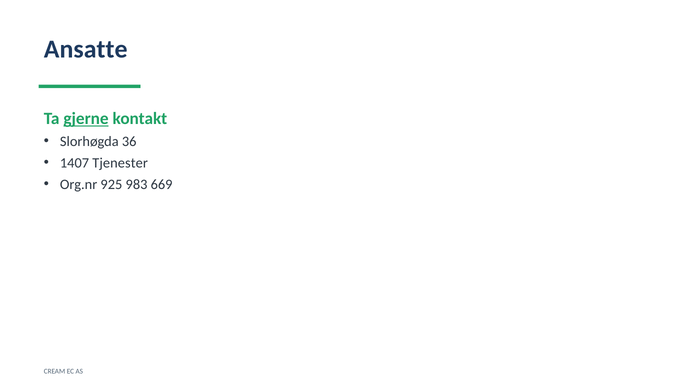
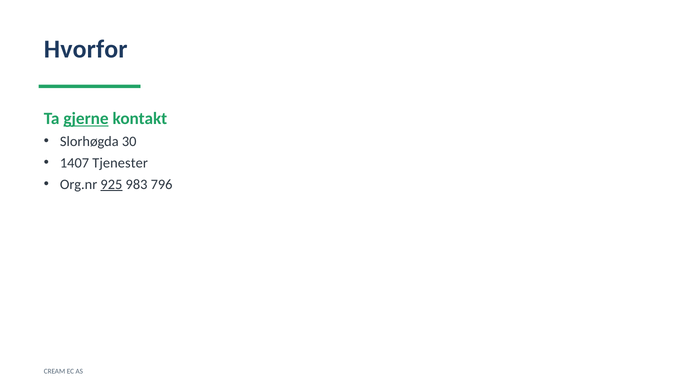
Ansatte: Ansatte -> Hvorfor (86, 49)
36: 36 -> 30 (129, 142)
925 underline: none -> present (111, 185)
669: 669 -> 796 (162, 185)
